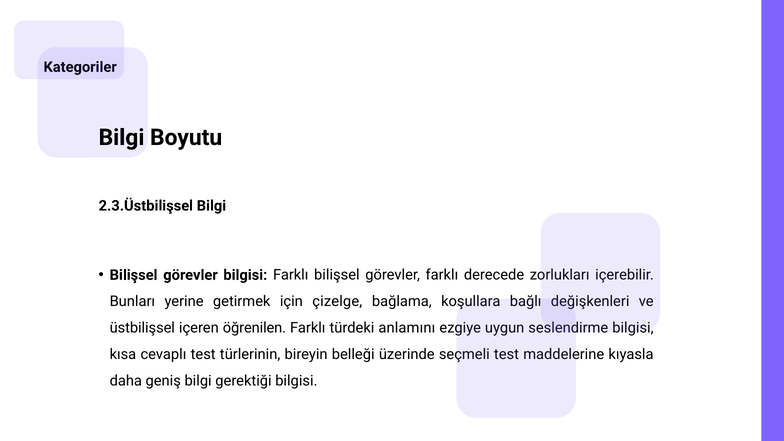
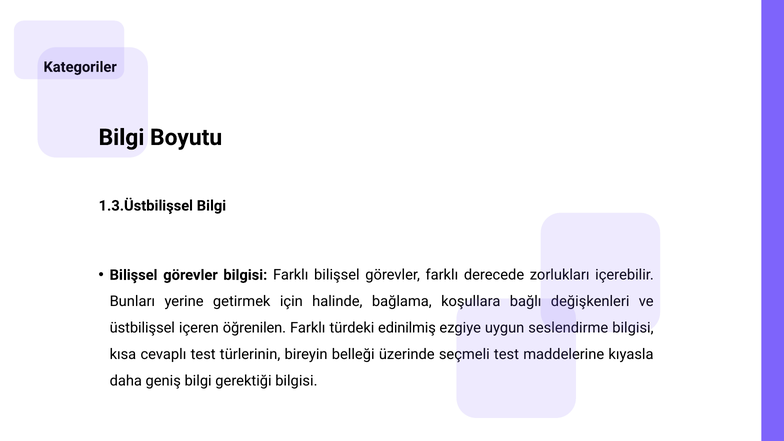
2.3.Üstbilişsel: 2.3.Üstbilişsel -> 1.3.Üstbilişsel (146, 206)
çizelge: çizelge -> halinde (337, 301)
anlamını: anlamını -> edinilmiş (407, 328)
